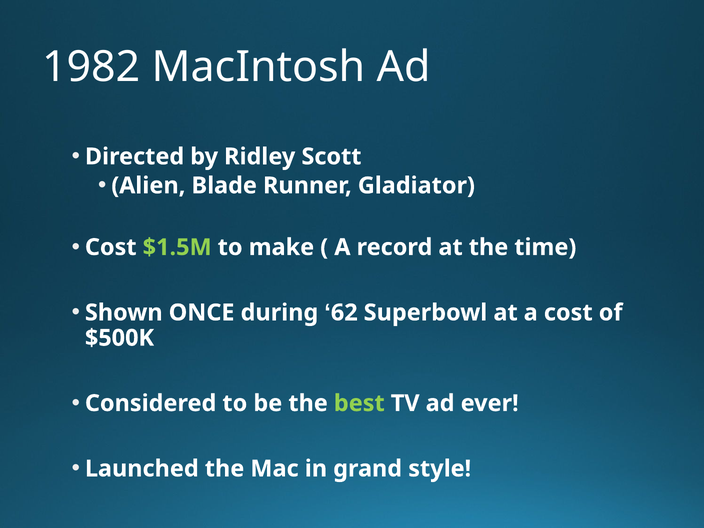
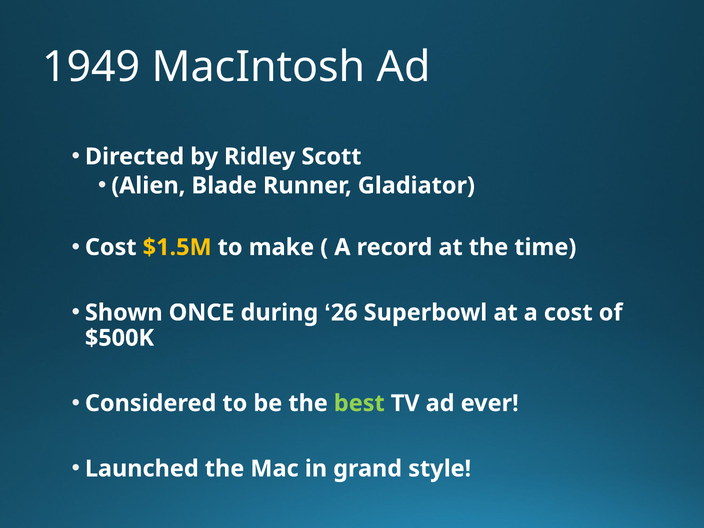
1982: 1982 -> 1949 (91, 67)
$1.5M colour: light green -> yellow (177, 247)
62: 62 -> 26 (344, 313)
